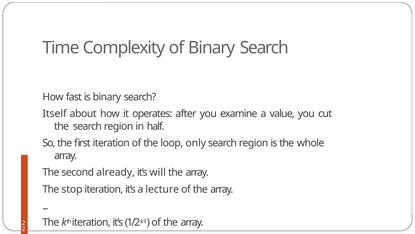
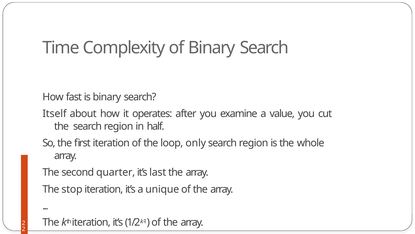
already: already -> quarter (116, 172)
will: will -> last (158, 172)
lecture: lecture -> unique (162, 189)
